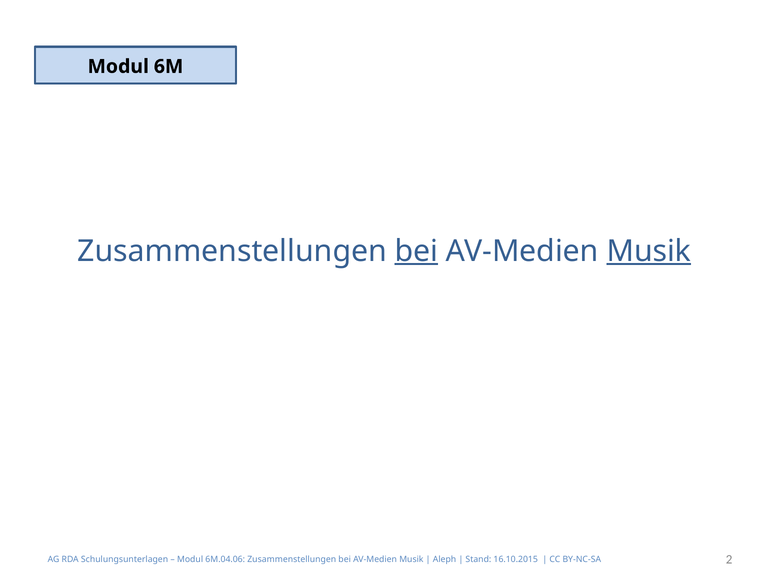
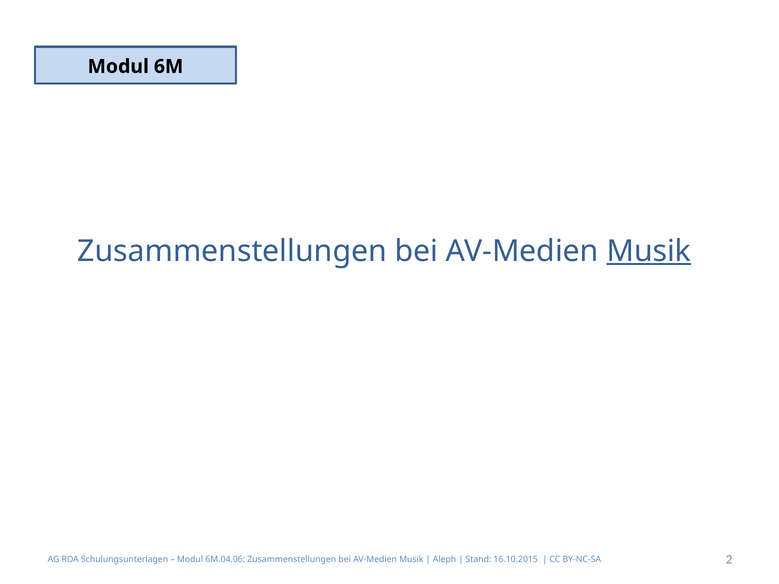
bei underline: present -> none (417, 251)
